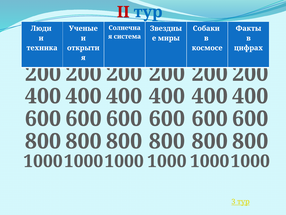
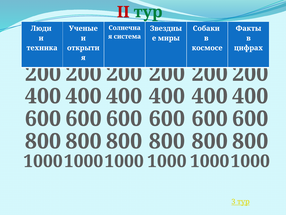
тур colour: blue -> green (148, 12)
